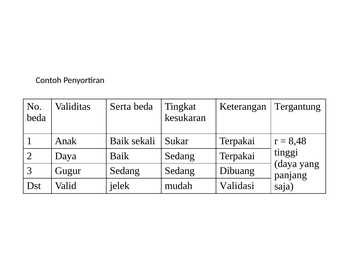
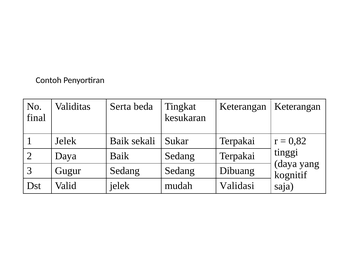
Keterangan Tergantung: Tergantung -> Keterangan (297, 106)
beda: beda -> final (36, 118)
1 Anak: Anak -> Jelek (66, 141)
8,48: 8,48 -> 0,82 (297, 141)
panjang: panjang -> kognitif (291, 175)
